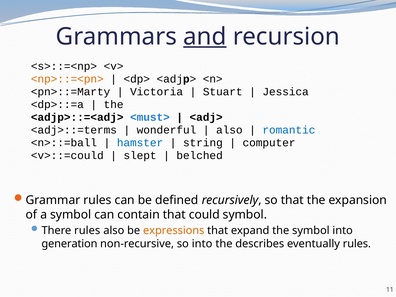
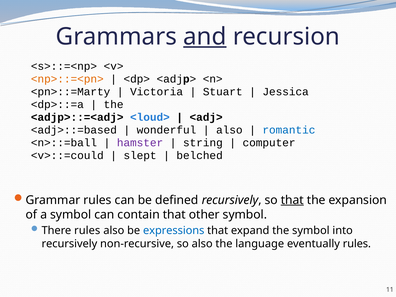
<must>: <must> -> <loud> (150, 117)
<adj>::=terms: <adj>::=terms -> <adj>::=based (74, 130)
hamster colour: blue -> purple (140, 143)
that underline: none -> present (292, 200)
could: could -> other (204, 215)
expressions colour: orange -> blue (174, 231)
generation: generation -> recursively (69, 244)
so into: into -> also (202, 244)
describes: describes -> language (260, 244)
